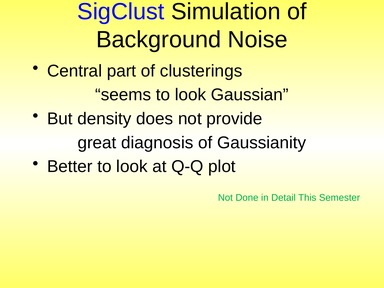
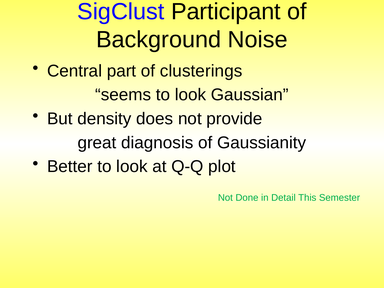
Simulation: Simulation -> Participant (226, 12)
